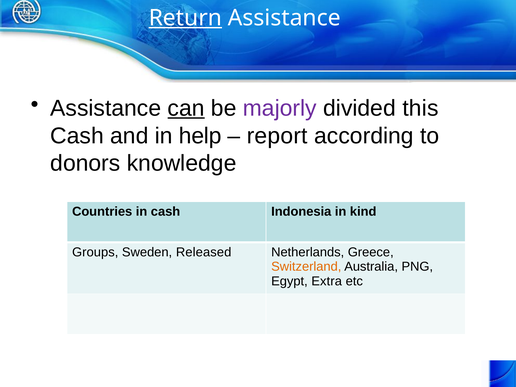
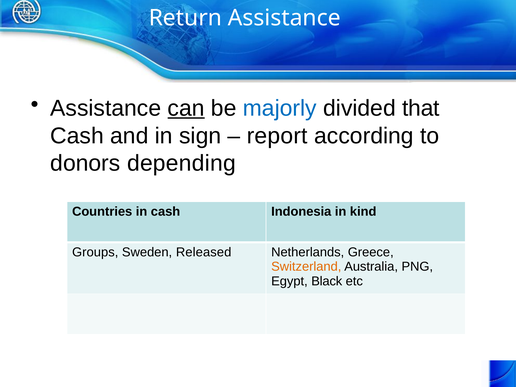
Return underline: present -> none (185, 18)
majorly colour: purple -> blue (280, 108)
this: this -> that (421, 108)
help: help -> sign (200, 136)
knowledge: knowledge -> depending (181, 163)
Extra: Extra -> Black (327, 281)
